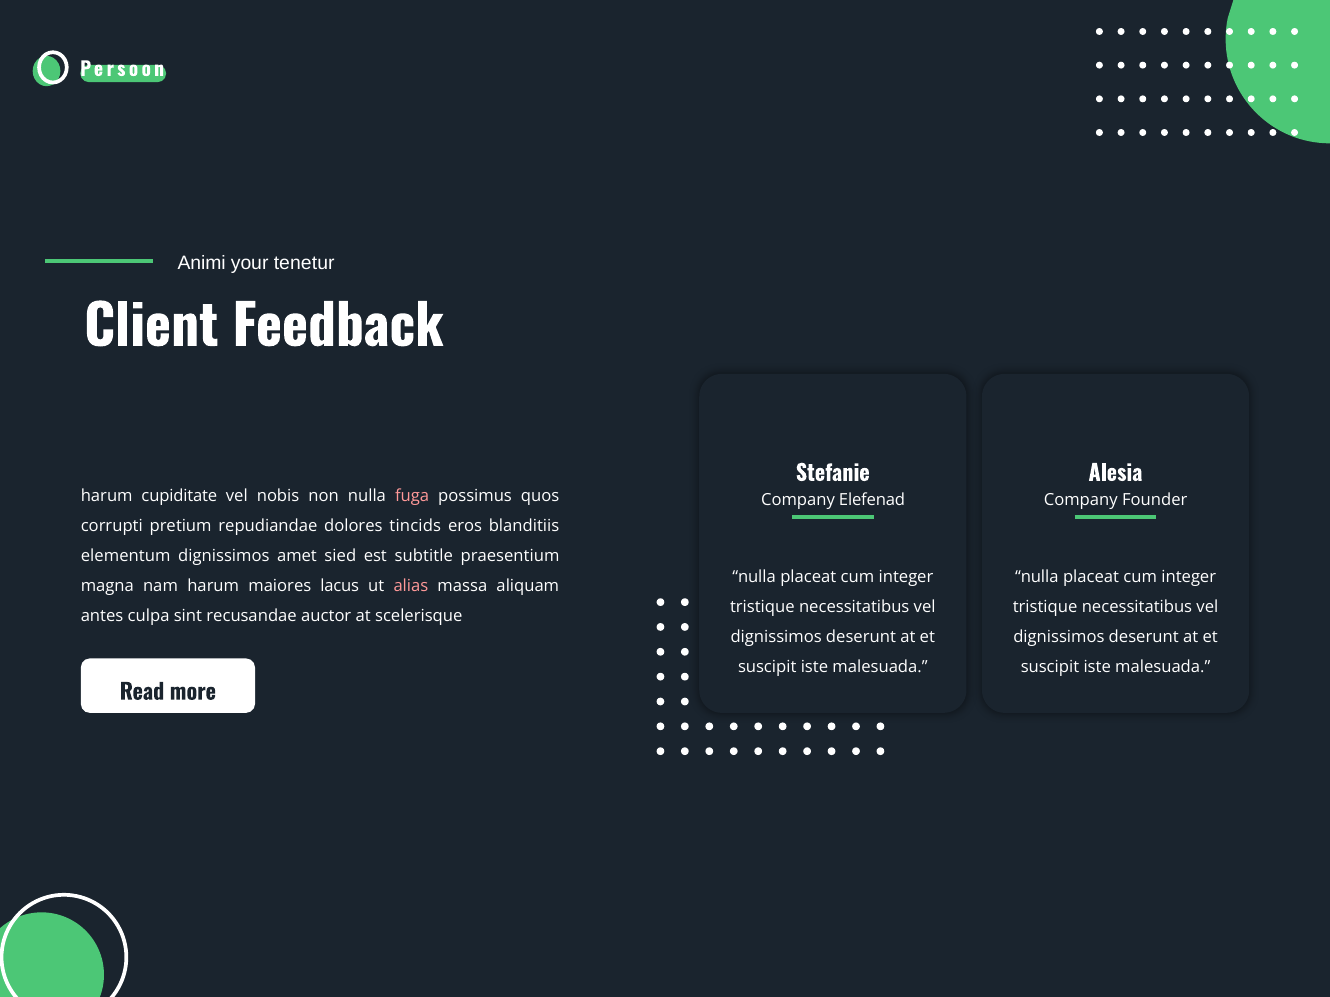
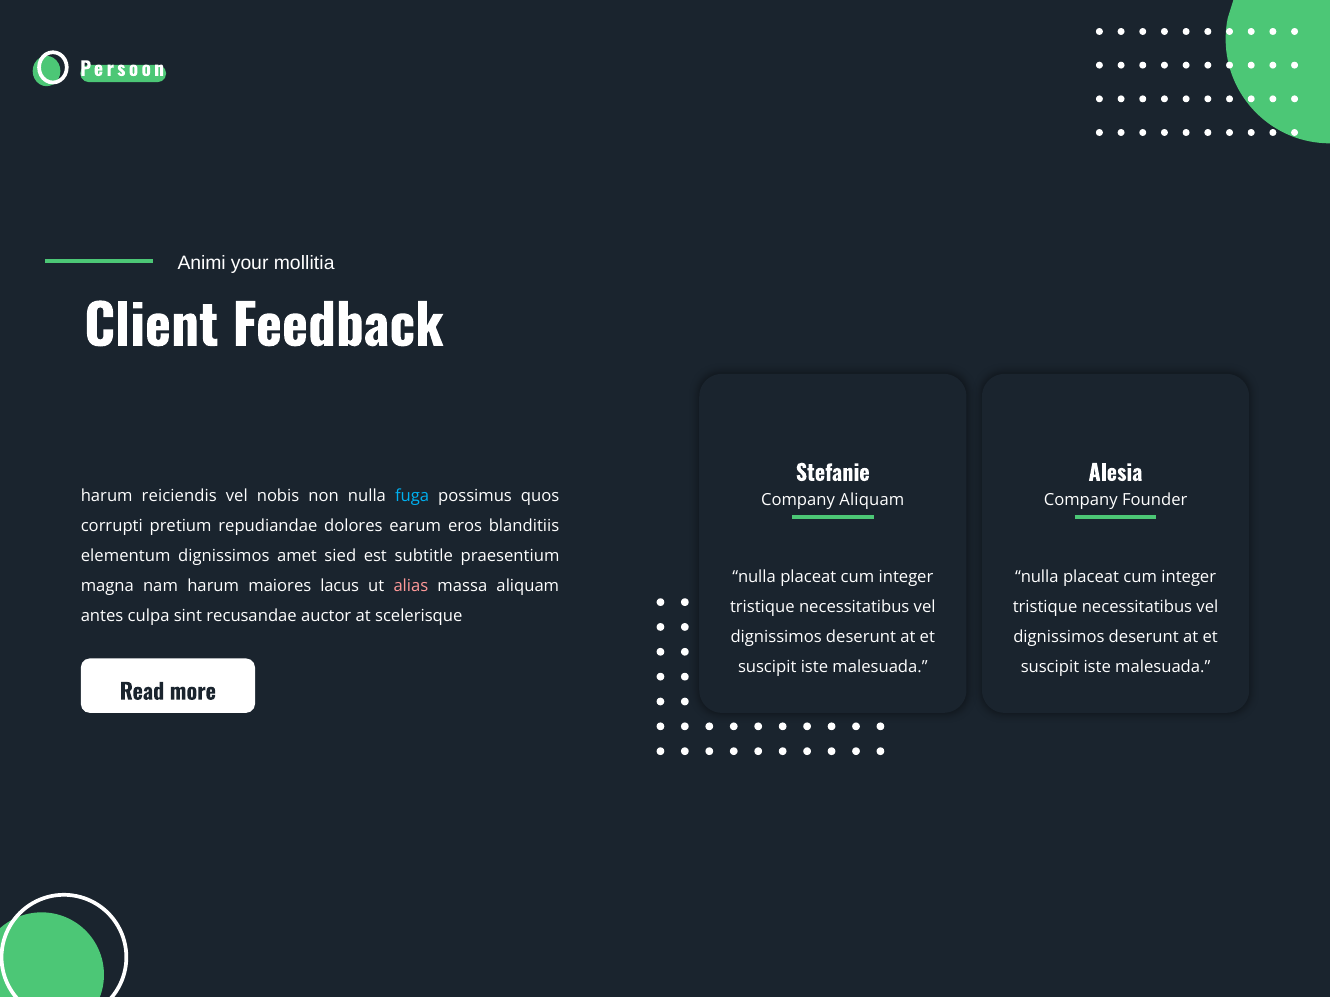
tenetur: tenetur -> mollitia (304, 263)
cupiditate: cupiditate -> reiciendis (179, 496)
fuga colour: pink -> light blue (412, 496)
Company Elefenad: Elefenad -> Aliquam (872, 500)
tincids: tincids -> earum (415, 526)
